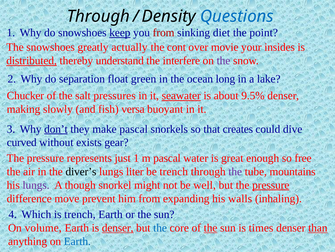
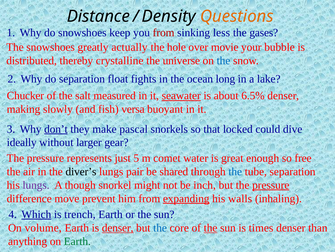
Through: Through -> Distance (98, 16)
Questions colour: blue -> orange (237, 16)
keep underline: present -> none (120, 33)
diet: diet -> less (221, 33)
point: point -> gases (264, 33)
cont: cont -> hole (176, 47)
insides: insides -> bubble (280, 47)
distributed underline: present -> none (32, 61)
understand: understand -> crystalline (120, 61)
interfere: interfere -> universe (181, 61)
the colour: purple -> blue (223, 61)
green: green -> fights (144, 79)
pressures: pressures -> measured (115, 95)
9.5%: 9.5% -> 6.5% (253, 95)
creates: creates -> locked (238, 129)
curved: curved -> ideally (22, 142)
exists: exists -> larger (89, 142)
just 1: 1 -> 5 (136, 158)
m pascal: pascal -> comet (167, 158)
liter: liter -> pair (135, 171)
be trench: trench -> shared (174, 171)
the colour: purple -> blue (235, 171)
tube mountains: mountains -> separation (293, 171)
well: well -> inch (205, 185)
expanding underline: none -> present (186, 198)
Which underline: none -> present (36, 214)
than underline: present -> none (318, 227)
Earth colour: blue -> green (77, 241)
